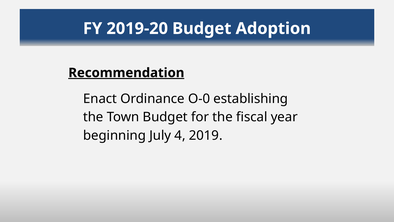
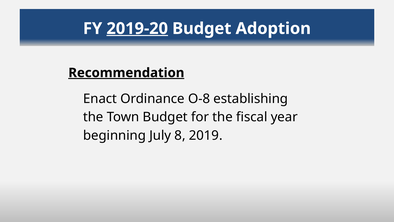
2019-20 underline: none -> present (137, 28)
O-0: O-0 -> O-8 (199, 98)
4: 4 -> 8 (180, 135)
